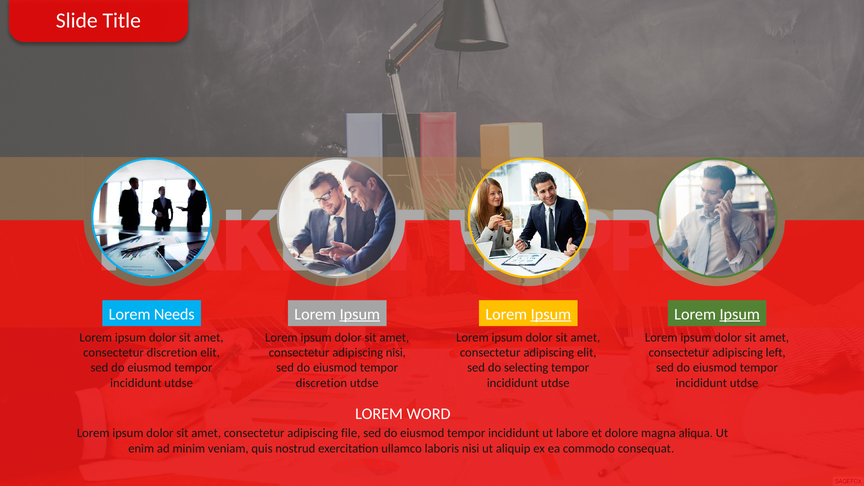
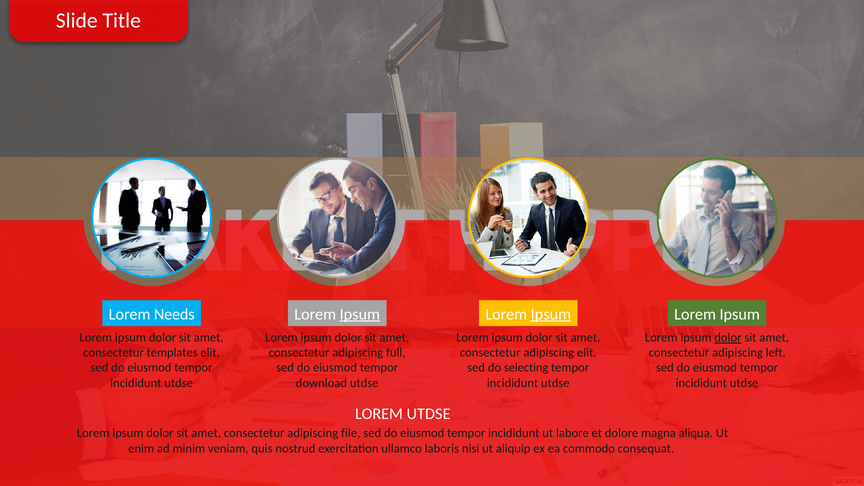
Ipsum underline: present -> none (740, 314)
dolor underline: none -> present (728, 338)
consectetur discretion: discretion -> templates (172, 353)
adipiscing nisi: nisi -> full (396, 353)
discretion: discretion -> download (321, 383)
LOREM WORD: WORD -> UTDSE (429, 414)
